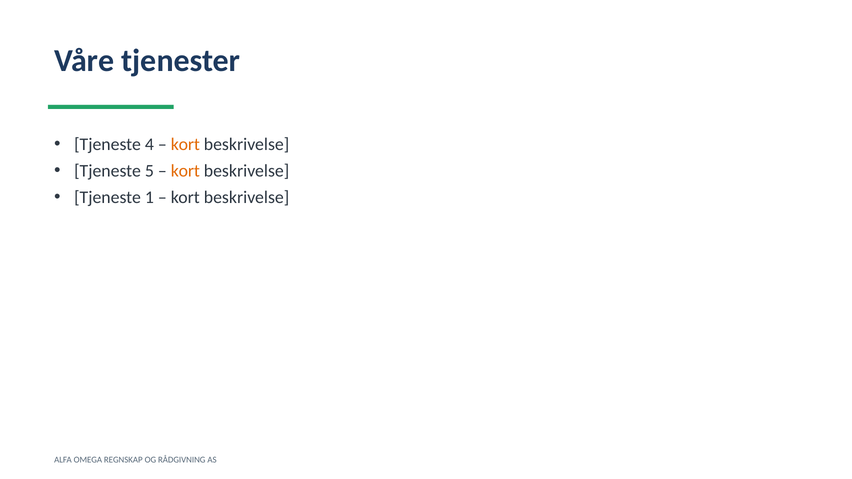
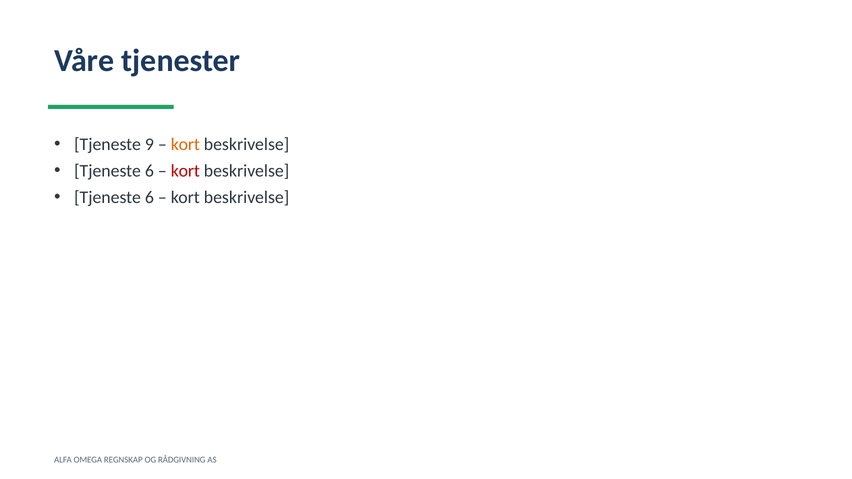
4: 4 -> 9 (149, 144)
5: 5 -> 6 (149, 171)
kort colour: orange -> red (185, 171)
1: 1 -> 6 (149, 198)
